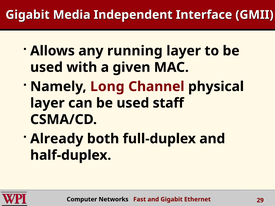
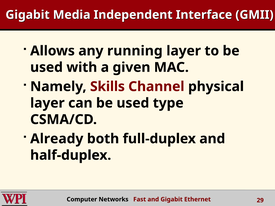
Long: Long -> Skills (107, 87)
staff: staff -> type (168, 103)
